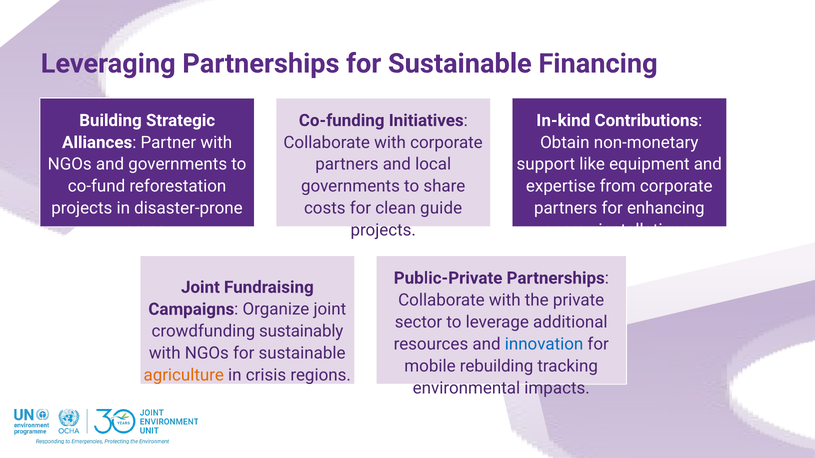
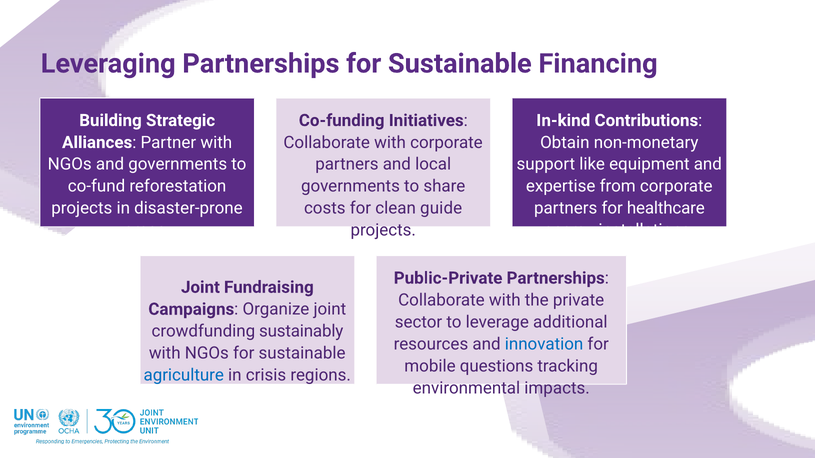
enhancing: enhancing -> healthcare (666, 209)
rebuilding: rebuilding -> questions (497, 366)
agriculture colour: orange -> blue (184, 375)
